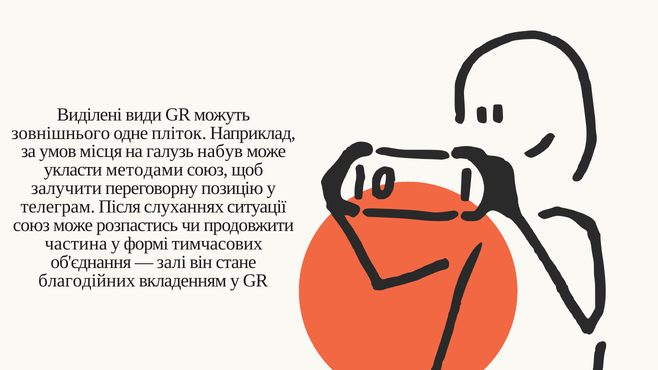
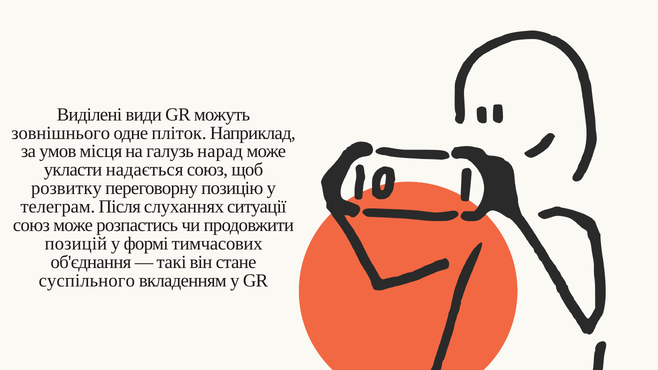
набув: набув -> нарад (220, 151)
методами: методами -> надається (145, 170)
залучити: залучити -> розвитку (66, 188)
частина: частина -> позицій (76, 244)
залі: залі -> такі (172, 262)
благодійних: благодійних -> суспільного (87, 281)
